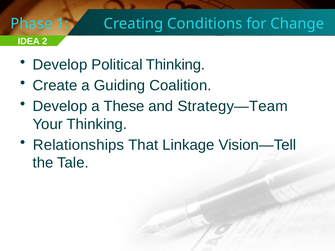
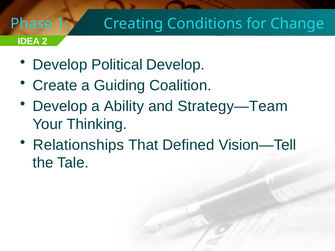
Political Thinking: Thinking -> Develop (175, 65)
These: These -> Ability (124, 106)
Linkage: Linkage -> Defined (188, 145)
